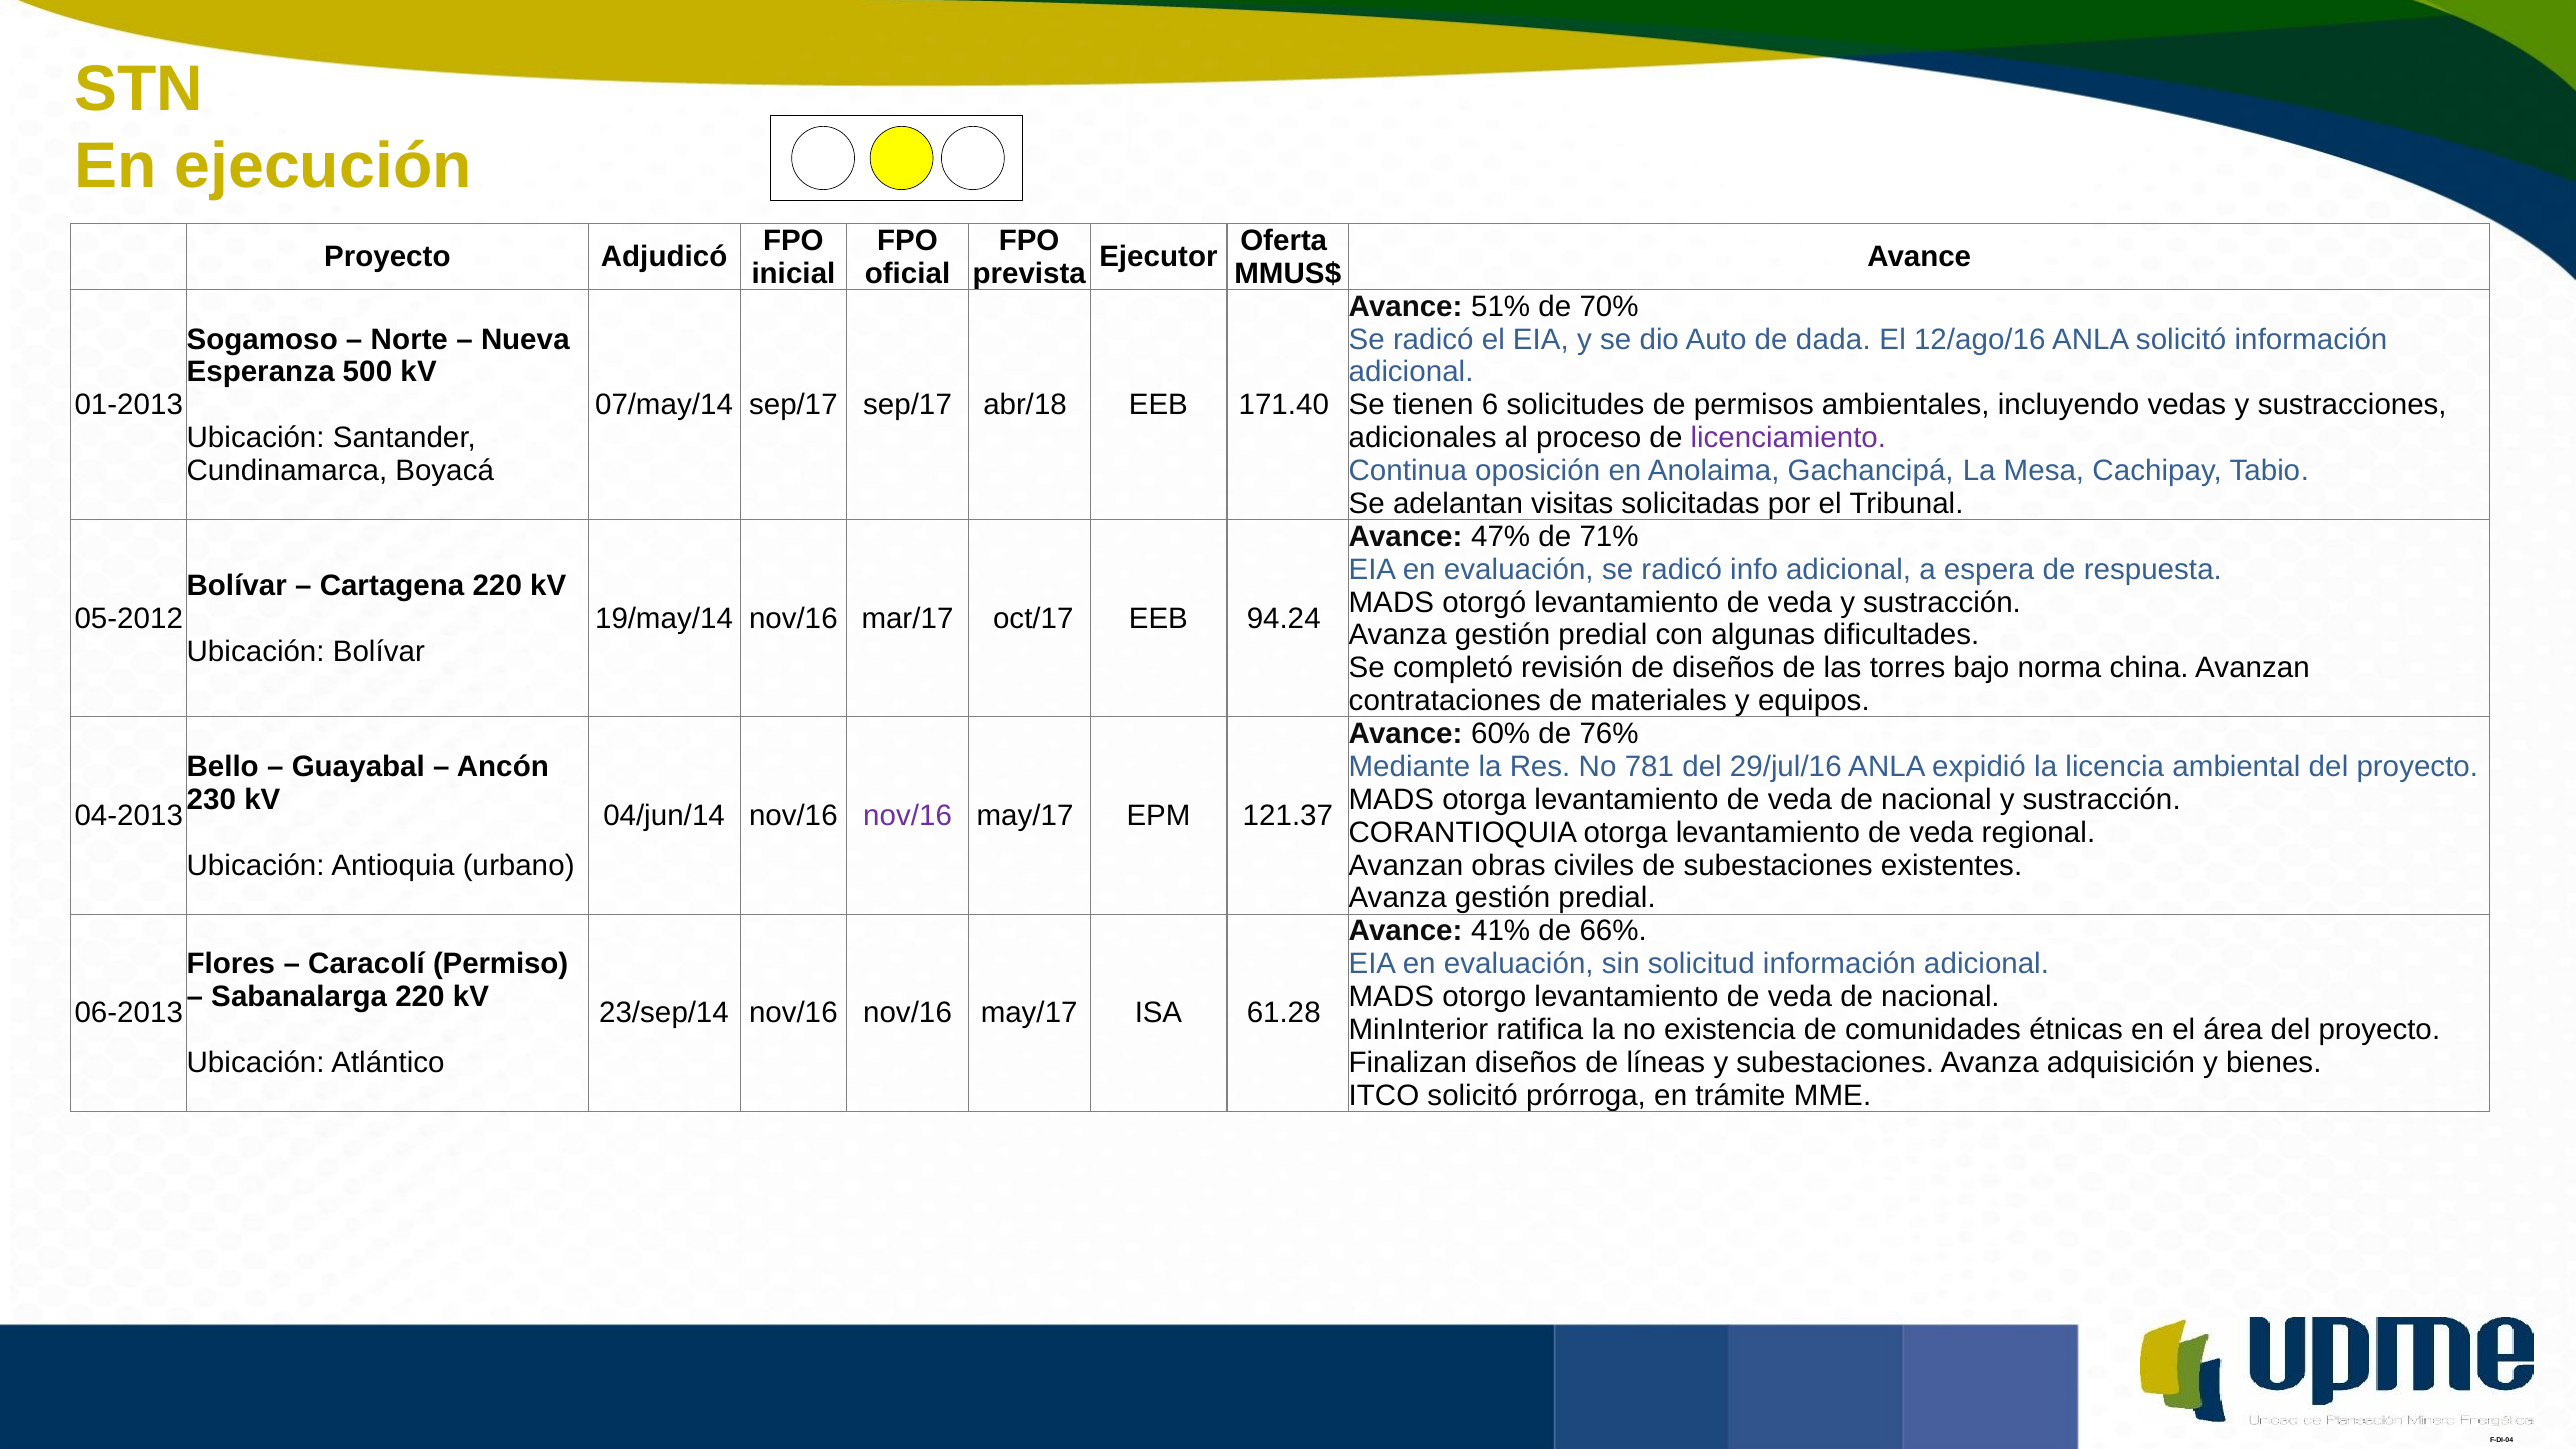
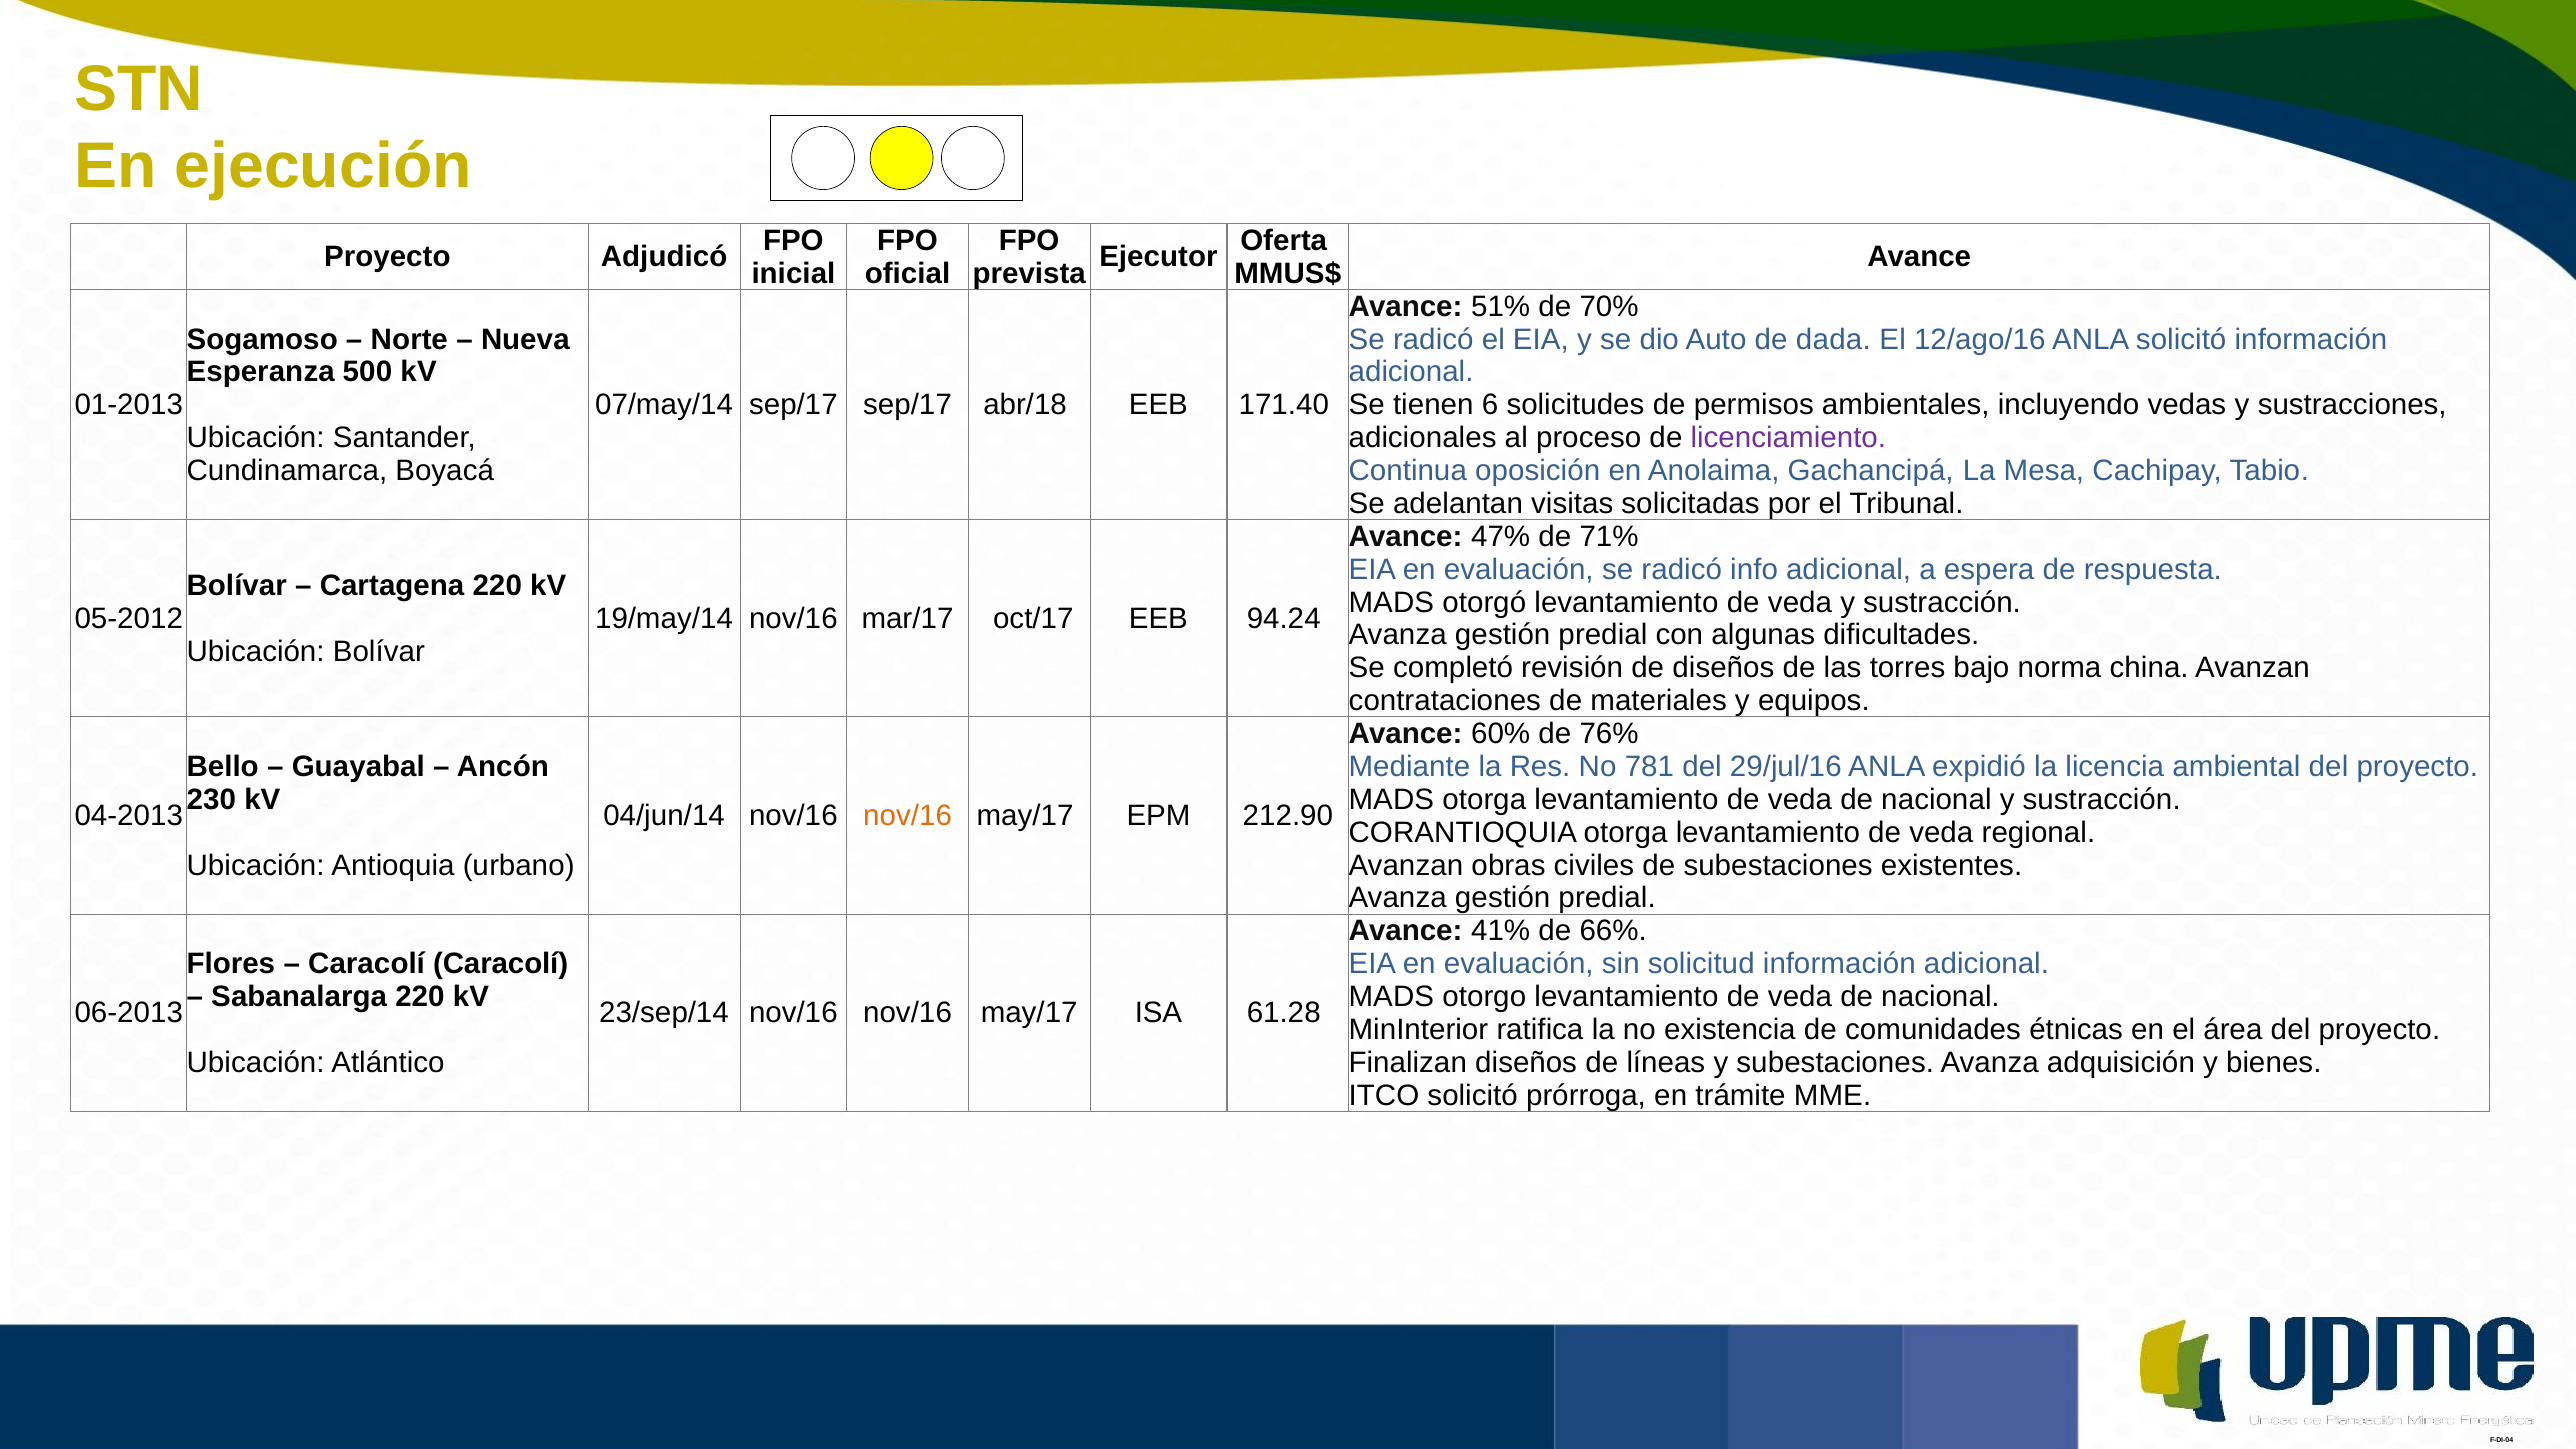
nov/16 colour: purple -> orange (908, 816)
121.37: 121.37 -> 212.90 (1288, 816)
Caracolí Permiso: Permiso -> Caracolí (501, 964)
